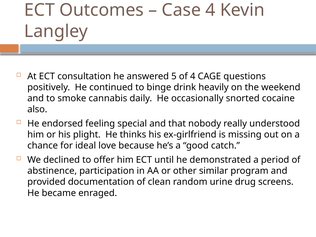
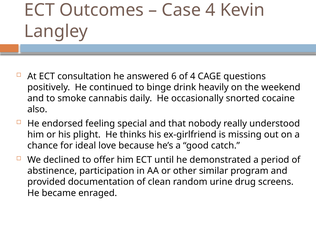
5: 5 -> 6 (174, 76)
